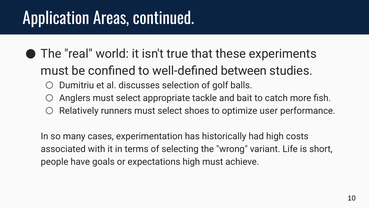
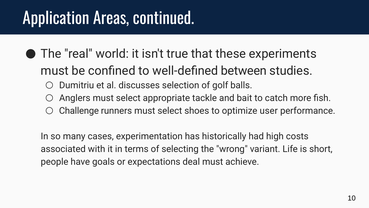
Relatively: Relatively -> Challenge (79, 110)
expectations high: high -> deal (191, 161)
